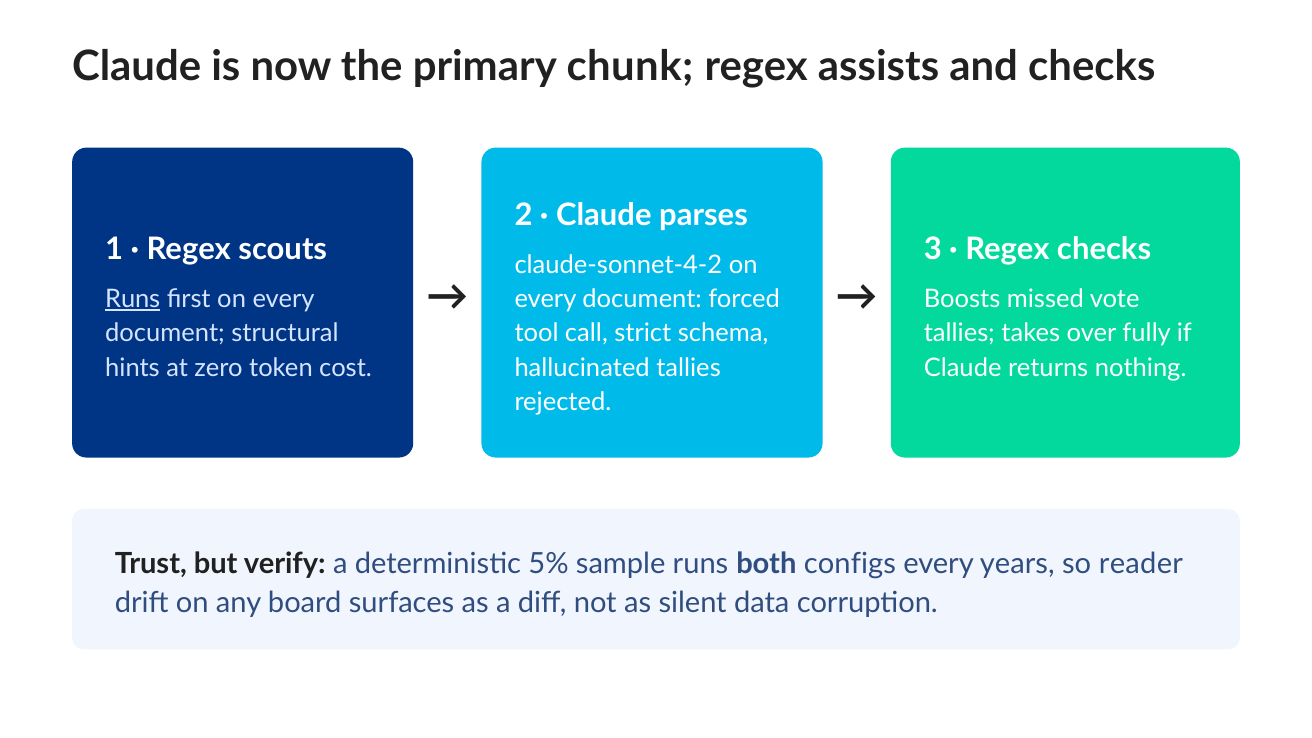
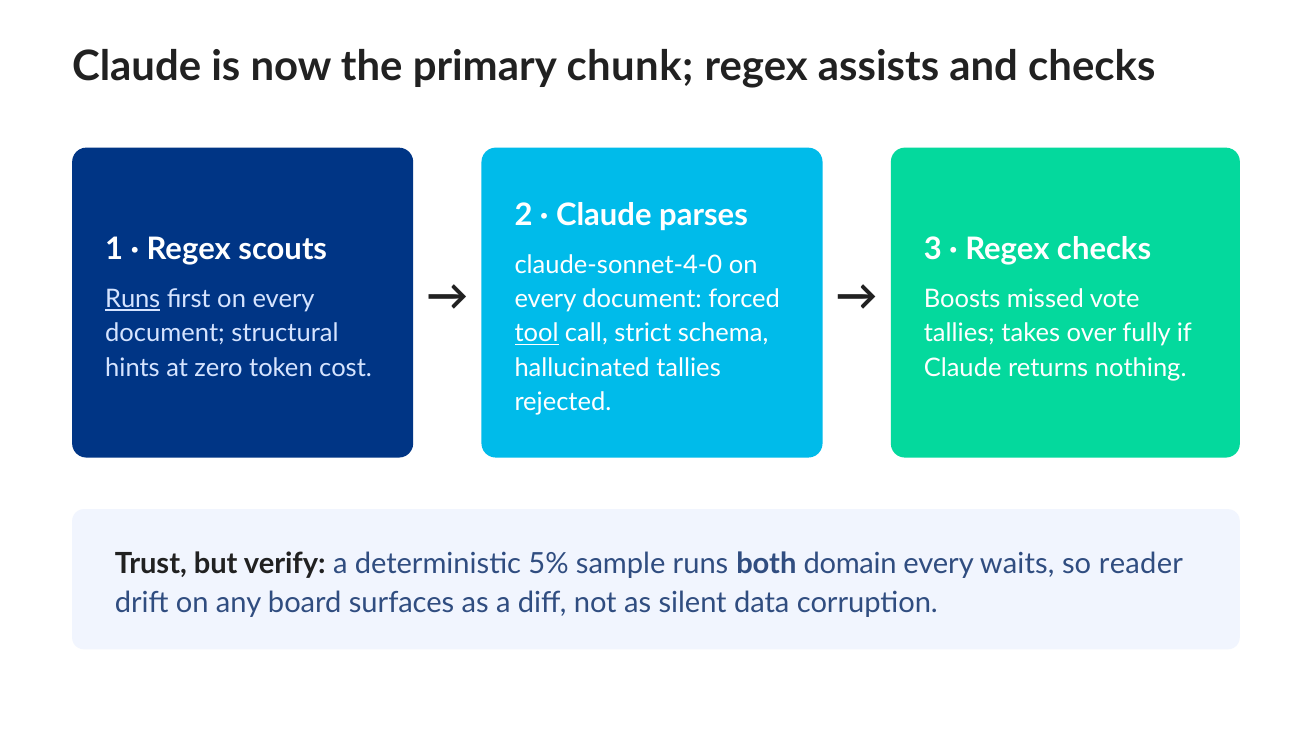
claude-sonnet-4-2: claude-sonnet-4-2 -> claude-sonnet-4-0 (618, 265)
tool underline: none -> present (537, 333)
configs: configs -> domain (850, 564)
years: years -> waits (1017, 564)
